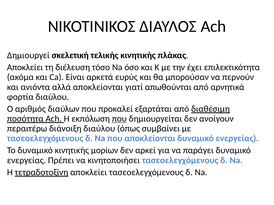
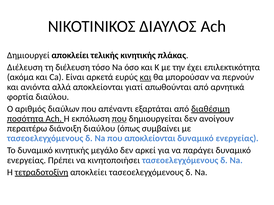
Δημιουργεί σκελετική: σκελετική -> αποκλείει (70, 55)
Αποκλείει: Αποκλείει -> Διέλευση (25, 67)
και underline: none -> present (146, 77)
προκαλεί: προκαλεί -> απέναντι (116, 109)
μορίων: μορίων -> μεγάλο (105, 151)
